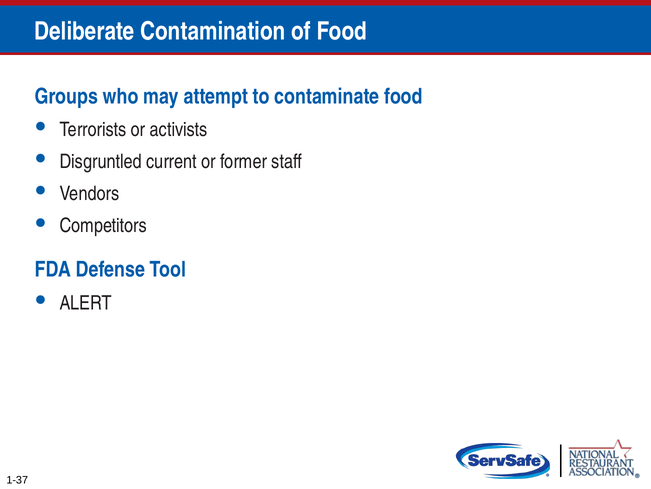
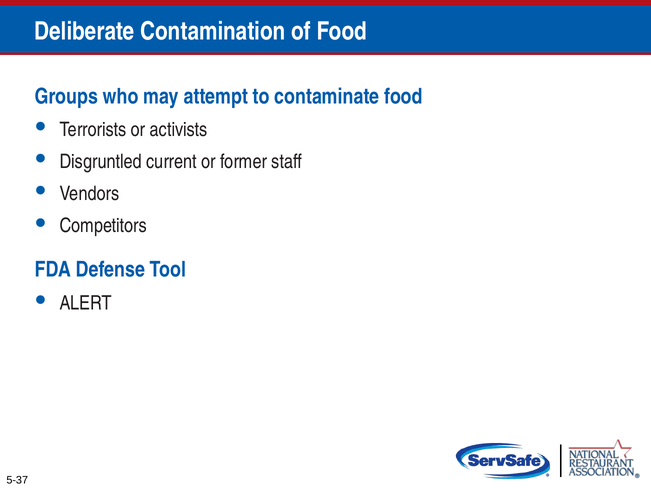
1-37: 1-37 -> 5-37 (17, 479)
